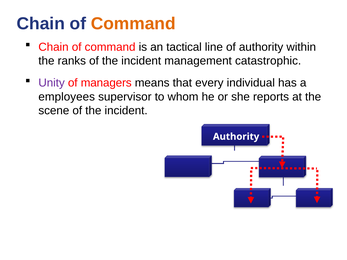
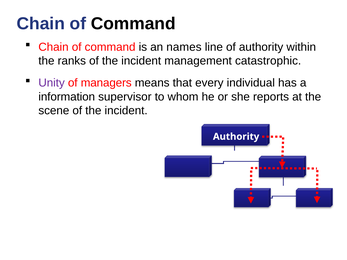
Command colour: orange -> black (133, 24)
tactical: tactical -> names (184, 47)
employees: employees -> information (67, 97)
